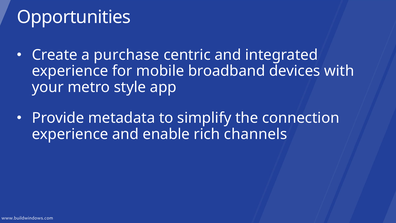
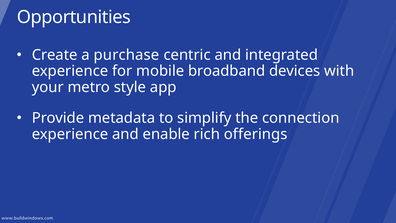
channels: channels -> offerings (256, 134)
